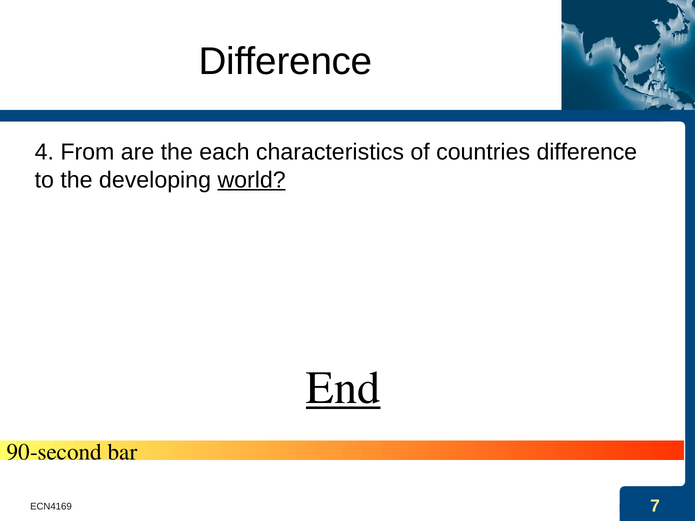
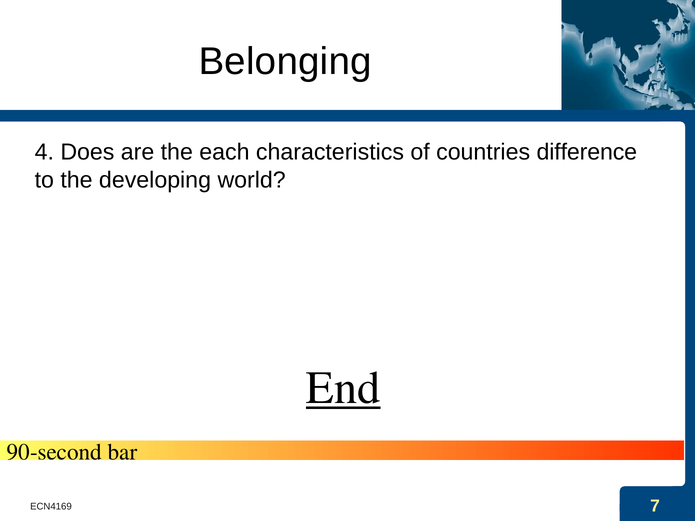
Difference: Difference -> Belonging (285, 62)
From: From -> Does (87, 152)
world underline: present -> none (252, 180)
